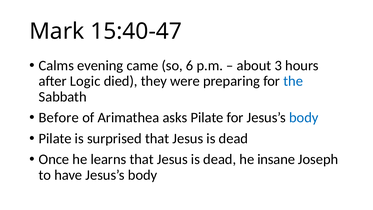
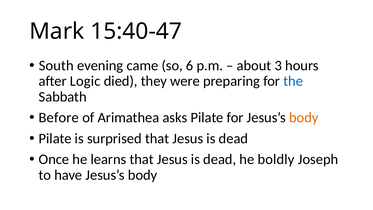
Calms: Calms -> South (56, 65)
body colour: blue -> orange (304, 118)
insane: insane -> boldly (276, 159)
